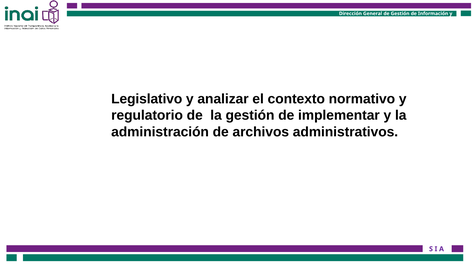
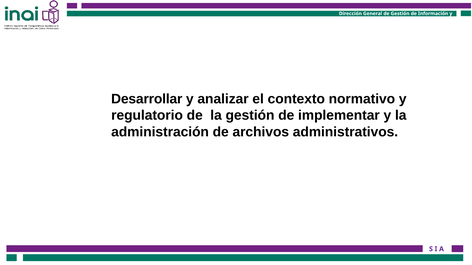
Legislativo: Legislativo -> Desarrollar (147, 99)
